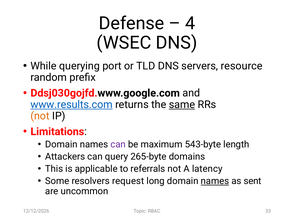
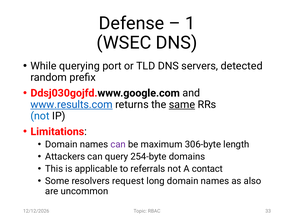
4: 4 -> 1 (190, 23)
resource: resource -> detected (242, 66)
not colour: orange -> blue (40, 116)
543-byte: 543-byte -> 306-byte (203, 144)
265-byte: 265-byte -> 254-byte (148, 156)
latency: latency -> contact (207, 168)
names underline: present -> none (215, 181)
sent: sent -> also (253, 181)
